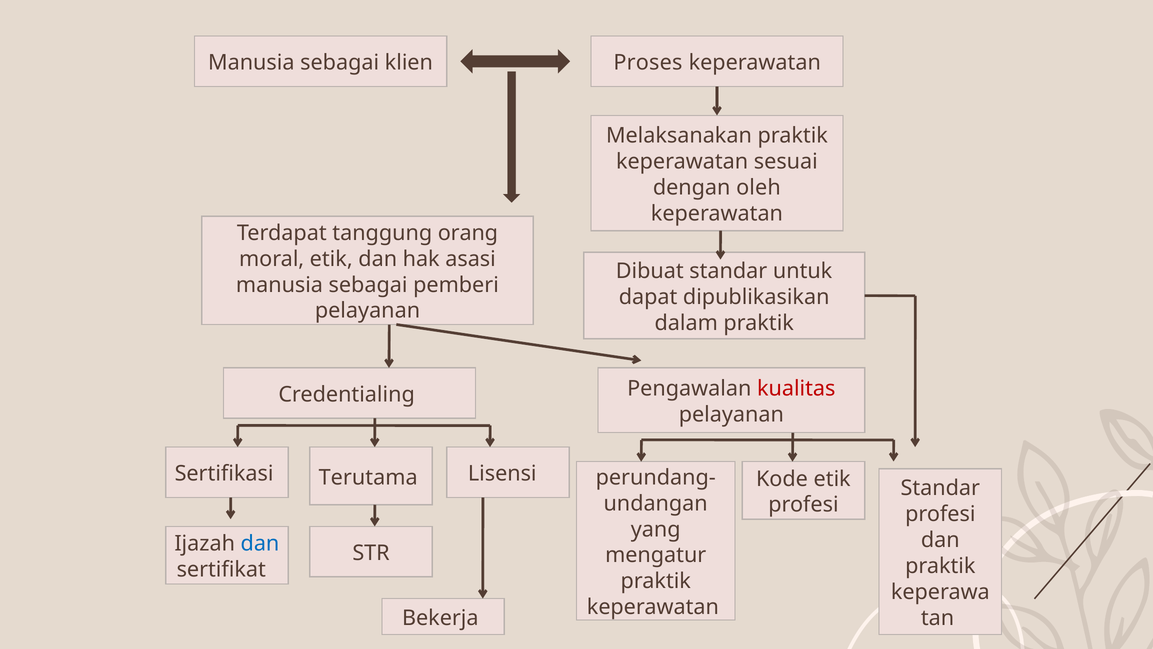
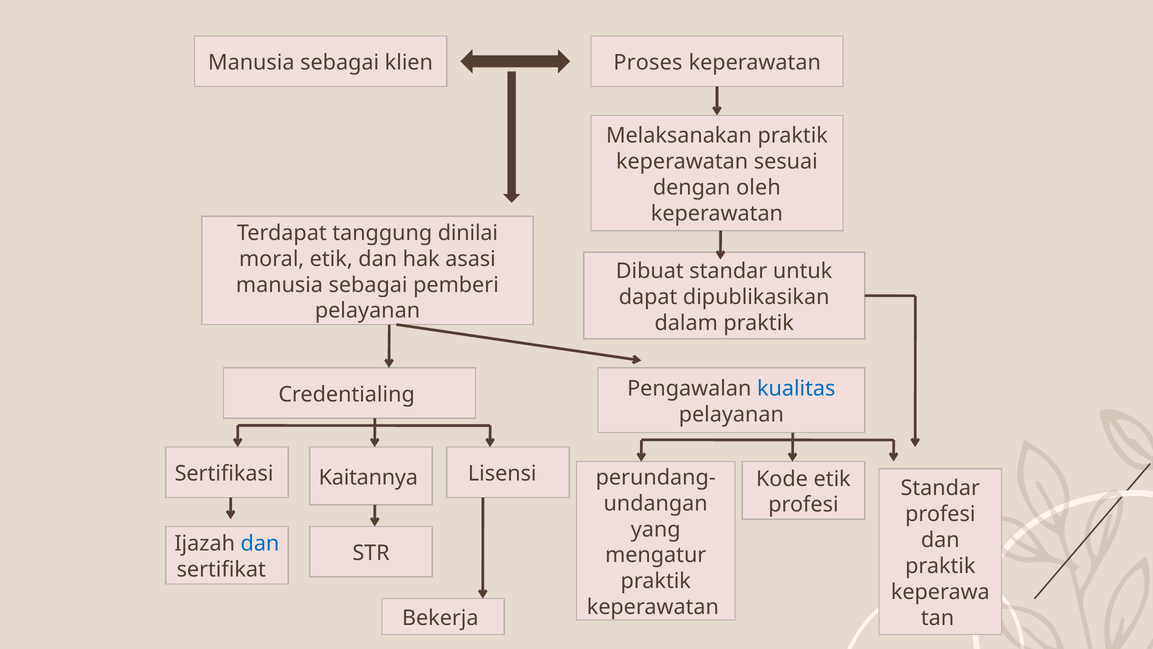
orang: orang -> dinilai (468, 233)
kualitas colour: red -> blue (796, 388)
Terutama: Terutama -> Kaitannya (368, 477)
